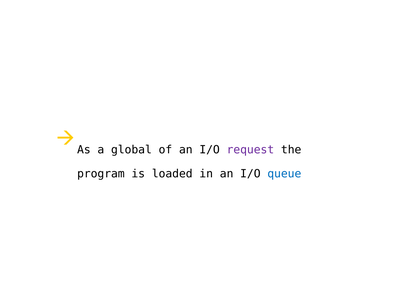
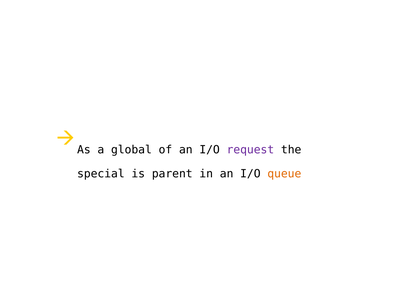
program: program -> special (101, 174)
loaded: loaded -> parent (172, 174)
queue colour: blue -> orange (284, 174)
